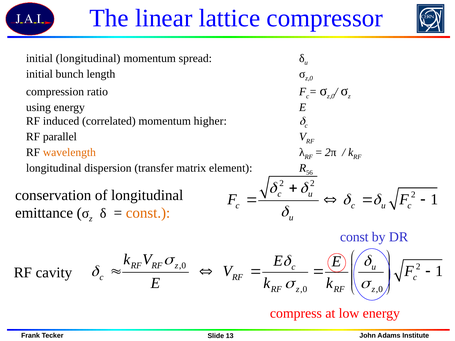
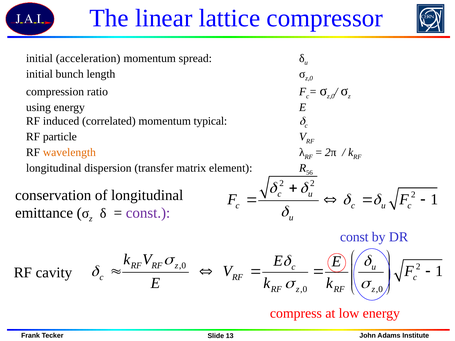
initial longitudinal: longitudinal -> acceleration (88, 58)
higher: higher -> typical (210, 121)
parallel: parallel -> particle (60, 137)
const colour: orange -> purple (148, 213)
